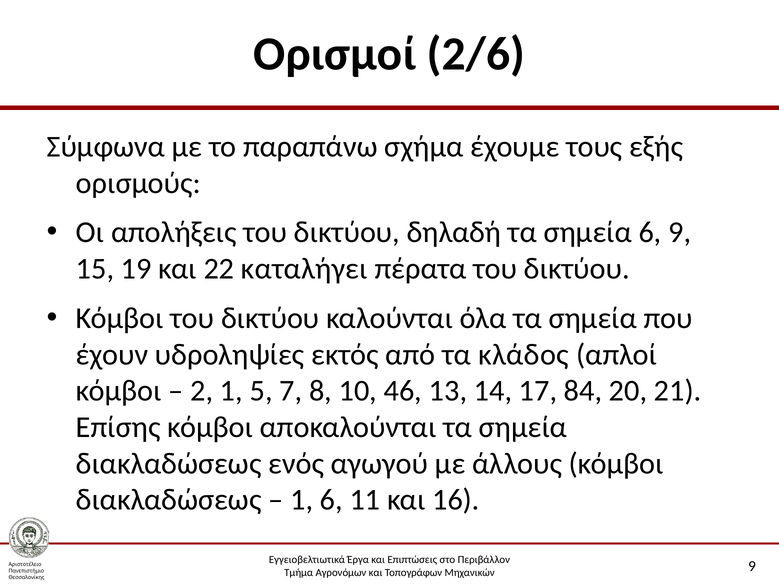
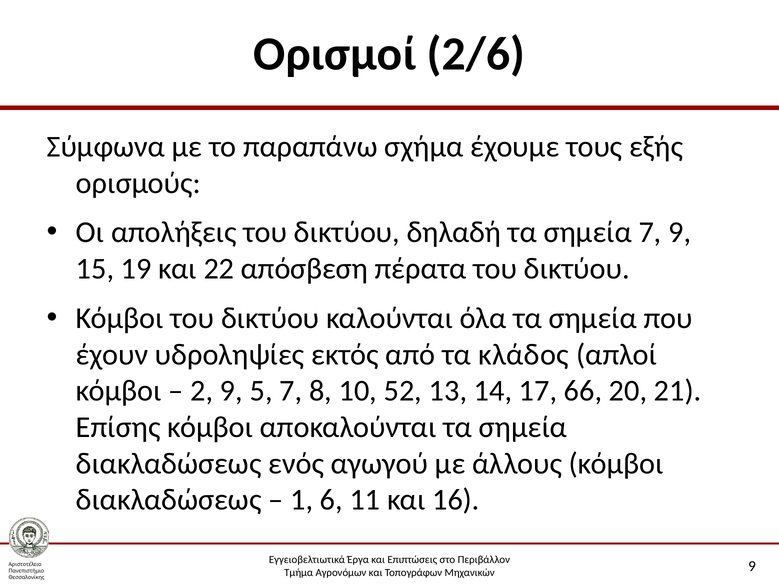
σημεία 6: 6 -> 7 (650, 233)
καταλήγει: καταλήγει -> απόσβεση (304, 269)
2 1: 1 -> 9 (231, 391)
46: 46 -> 52 (403, 391)
84: 84 -> 66 (583, 391)
